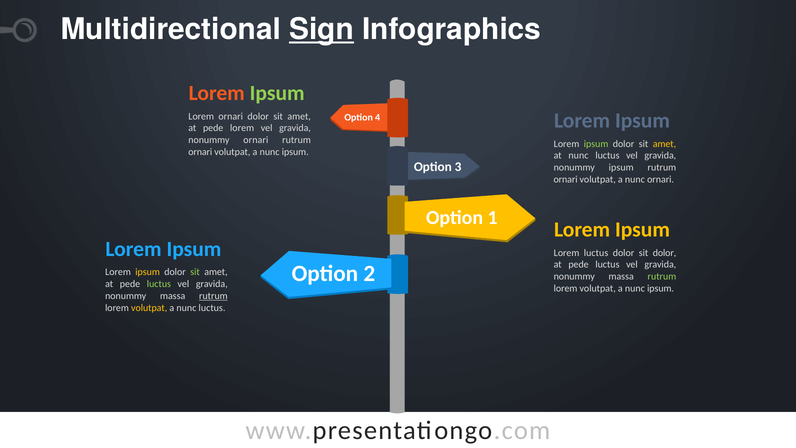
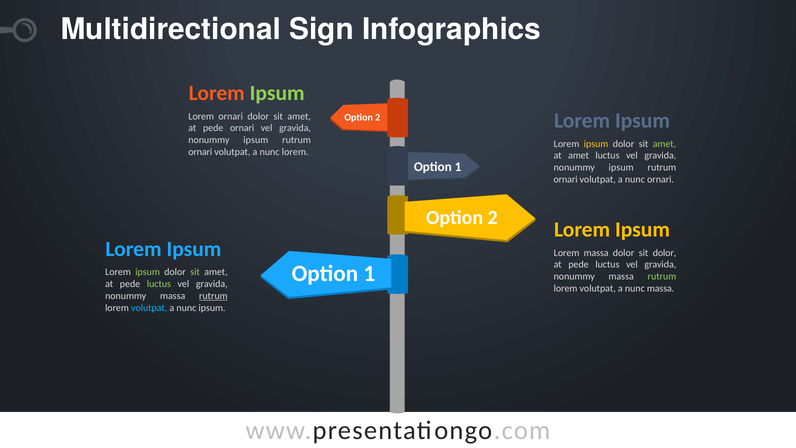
Sign underline: present -> none (322, 30)
4: 4 -> 2 (378, 118)
pede lorem: lorem -> ornari (242, 128)
ornari: ornari -> ipsum (256, 140)
ipsum colour: light green -> yellow (596, 144)
amet colour: yellow -> light green (664, 144)
ipsum: ipsum -> lorem (295, 152)
at nunc: nunc -> amet (579, 156)
3: 3 -> 1 (458, 167)
1: 1 -> 2 (493, 217)
Lorem luctus: luctus -> massa (596, 253)
2: 2 -> 1 (369, 274)
ipsum colour: yellow -> light green (148, 272)
ipsum: ipsum -> massa (661, 288)
volutpat colour: yellow -> light blue (149, 308)
a nunc luctus: luctus -> ipsum (212, 308)
